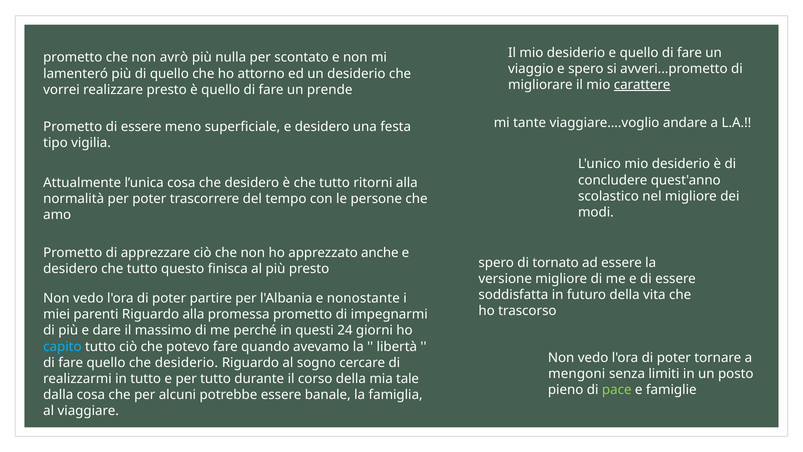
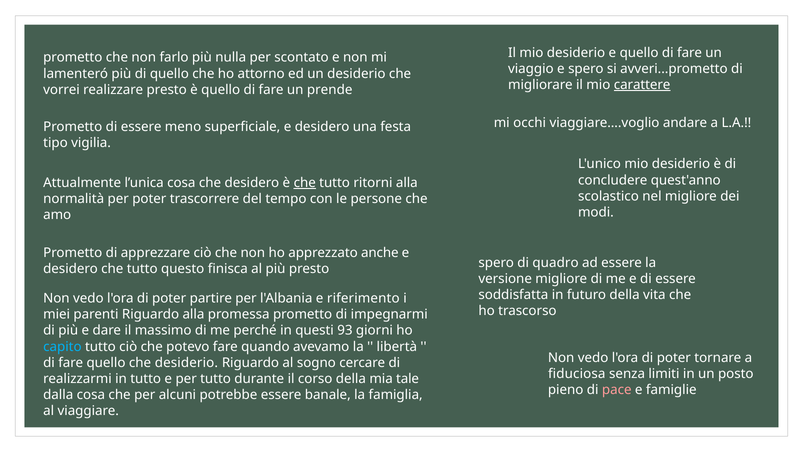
avrò: avrò -> farlo (174, 57)
tante: tante -> occhi (530, 123)
che underline: none -> present (305, 182)
tornato: tornato -> quadro (556, 263)
nonostante: nonostante -> riferimento (363, 298)
24: 24 -> 93 (345, 330)
mengoni: mengoni -> fiduciosa (577, 373)
pace colour: light green -> pink (617, 389)
